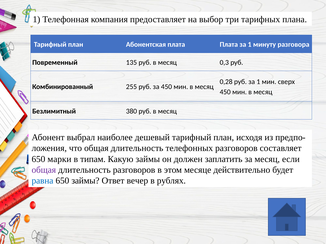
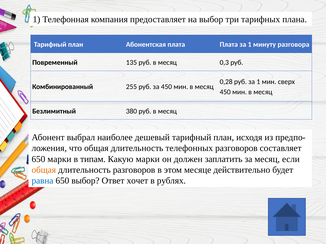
Какую займы: займы -> марки (148, 159)
общая colour: purple -> orange (44, 170)
650 займы: займы -> выбор (85, 181)
вечер: вечер -> хочет (137, 181)
